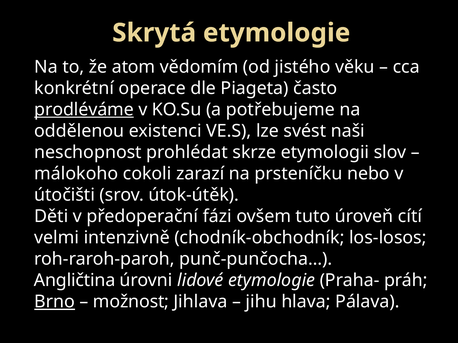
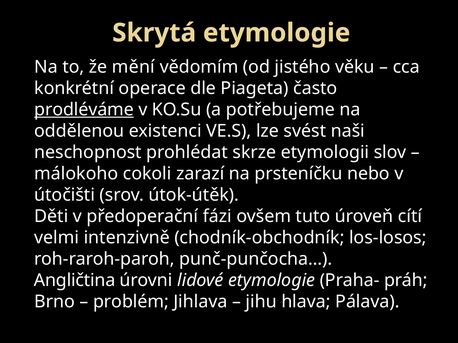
atom: atom -> mění (133, 67)
Brno underline: present -> none (55, 302)
možnost: možnost -> problém (131, 302)
